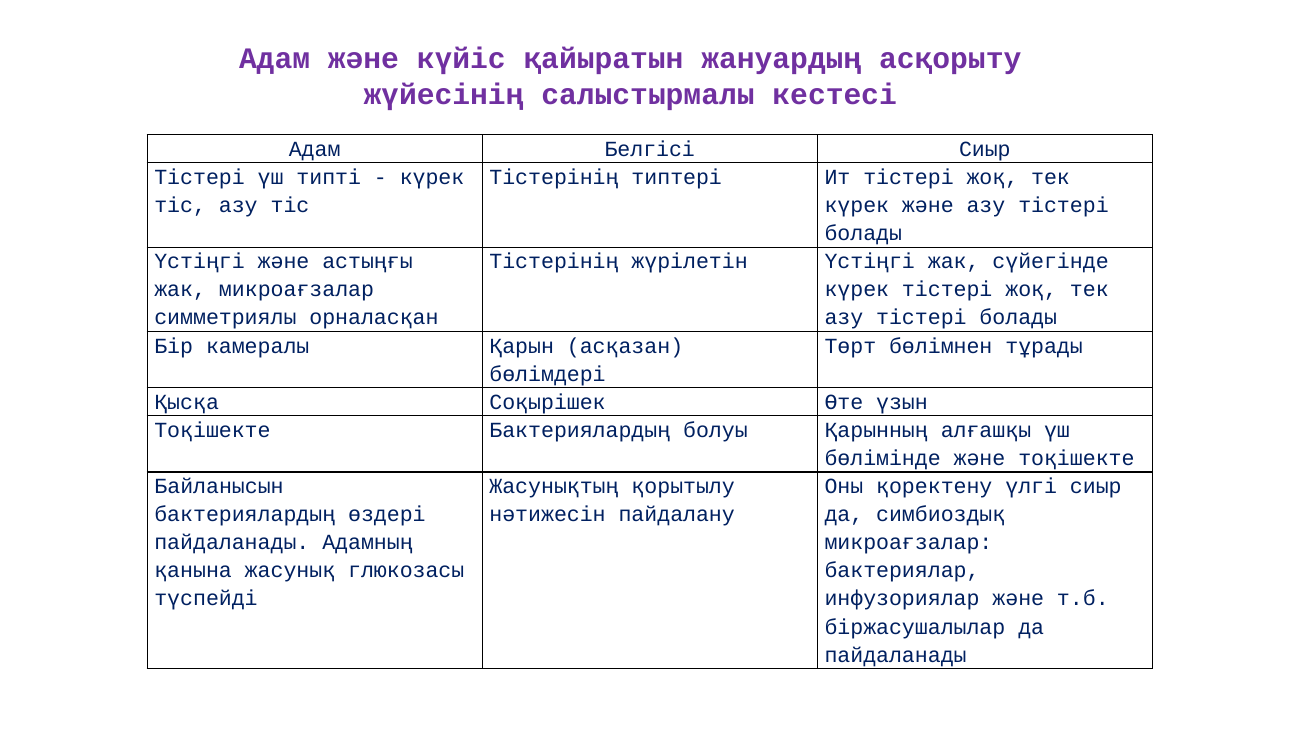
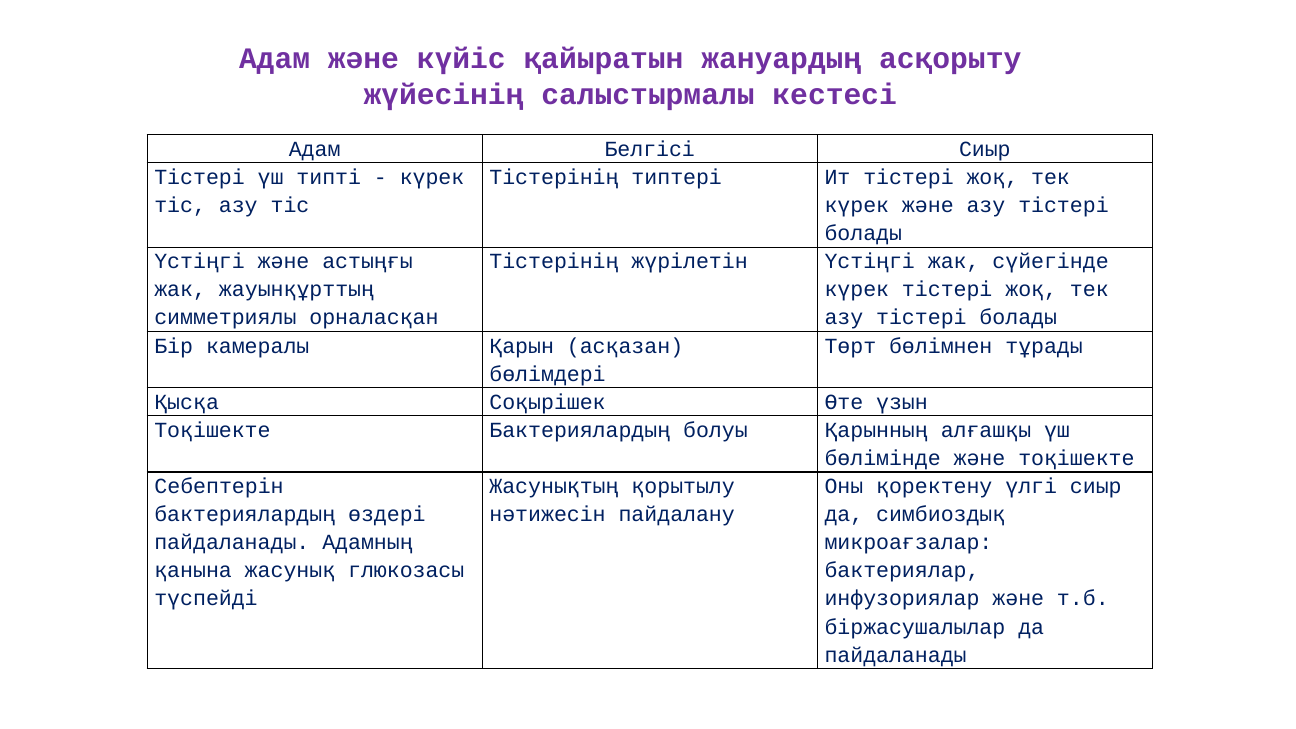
жак микроағзалар: микроағзалар -> жауынқұрттың (297, 290)
Байланысын: Байланысын -> Себептерін (219, 486)
